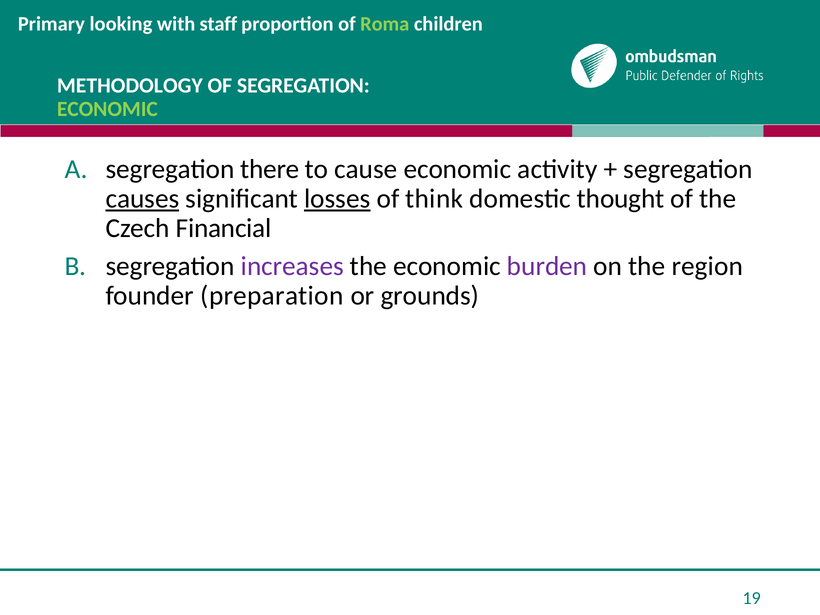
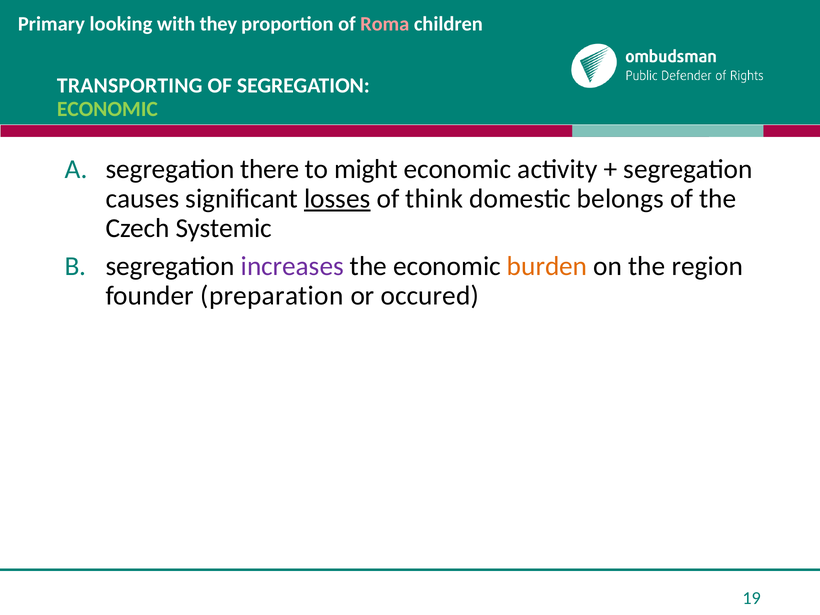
staff: staff -> they (218, 24)
Roma colour: light green -> pink (385, 24)
METHODOLOGY: METHODOLOGY -> TRANSPORTING (130, 86)
cause: cause -> might (366, 169)
causes underline: present -> none (142, 199)
thought: thought -> belongs (621, 199)
Financial: Financial -> Systemic (224, 228)
burden colour: purple -> orange (547, 266)
grounds: grounds -> occured (430, 296)
